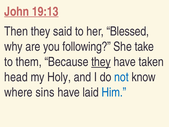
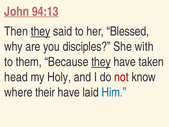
19:13: 19:13 -> 94:13 (45, 12)
they underline: none -> present (41, 31)
following: following -> disciples (87, 47)
take: take -> with (144, 47)
not colour: blue -> red (121, 77)
sins: sins -> their (45, 92)
